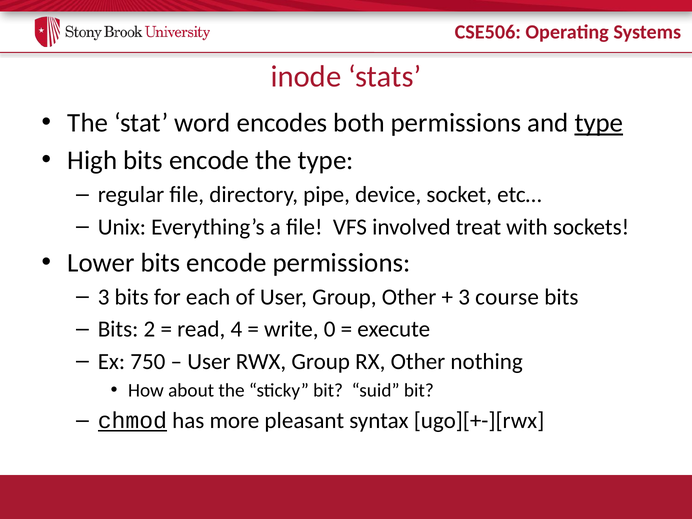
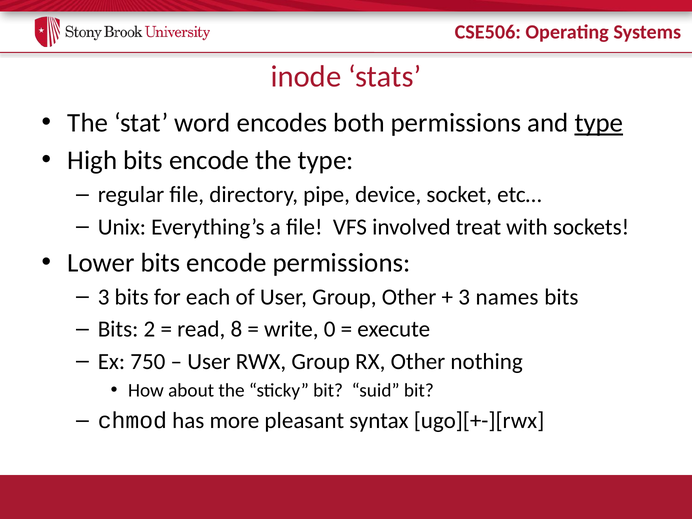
course: course -> names (507, 297)
4: 4 -> 8 (236, 329)
chmod underline: present -> none (132, 421)
